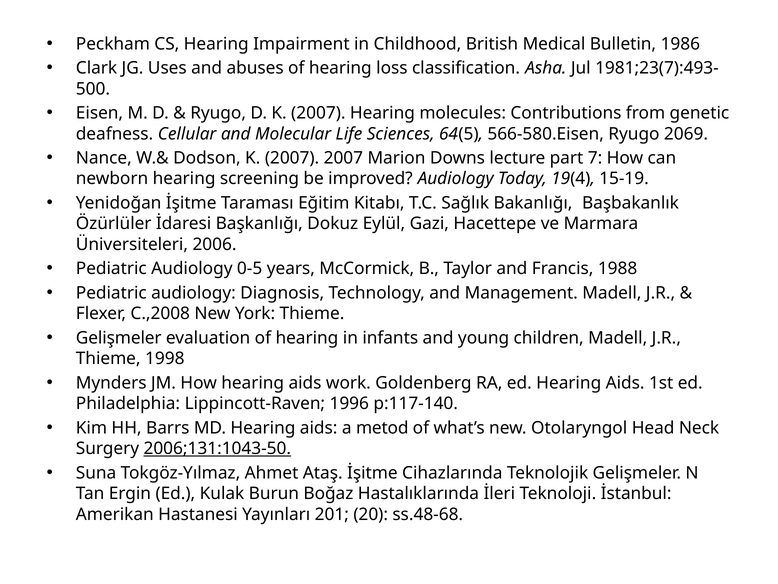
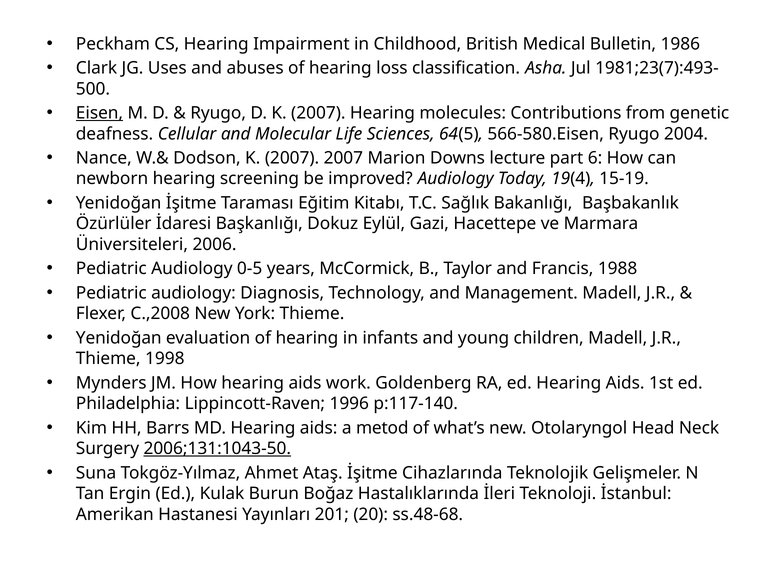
Eisen underline: none -> present (99, 113)
2069: 2069 -> 2004 (686, 134)
7: 7 -> 6 (595, 158)
Gelişmeler: Gelişmeler -> Yenidoğan (119, 338)
